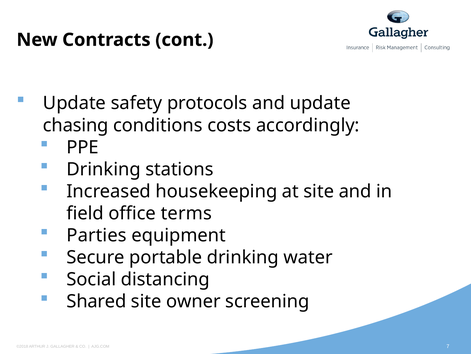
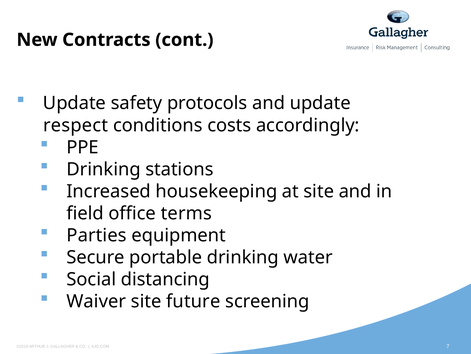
chasing: chasing -> respect (76, 125)
Shared: Shared -> Waiver (96, 301)
owner: owner -> future (193, 301)
